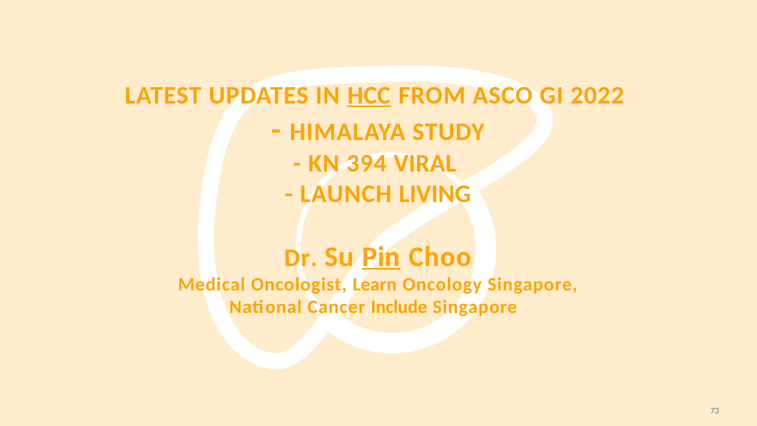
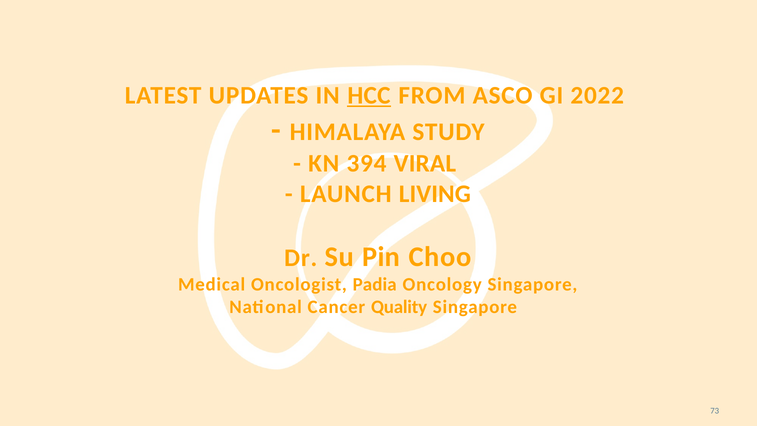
Pin underline: present -> none (381, 257)
Learn: Learn -> Padia (375, 284)
Include: Include -> Quality (399, 307)
